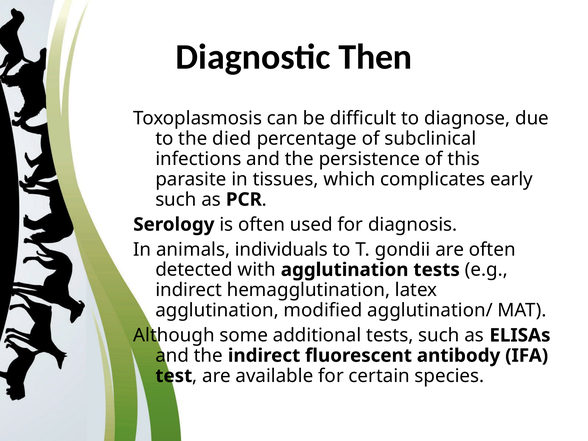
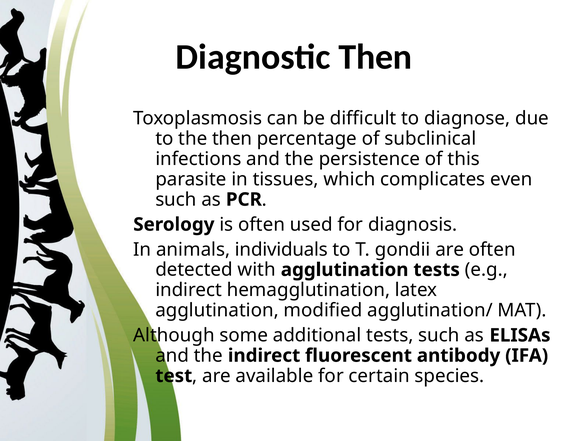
the died: died -> then (232, 139)
early: early -> even (511, 179)
